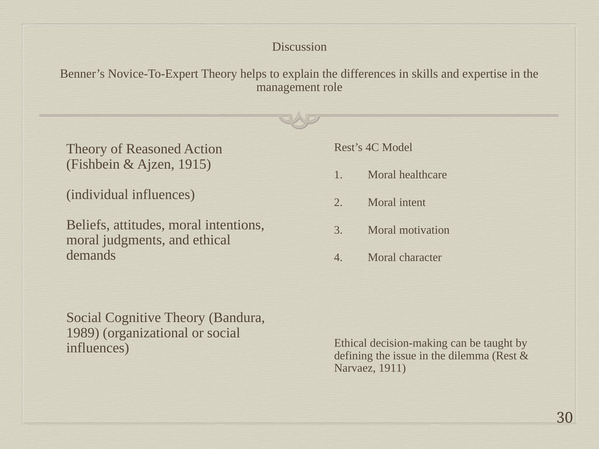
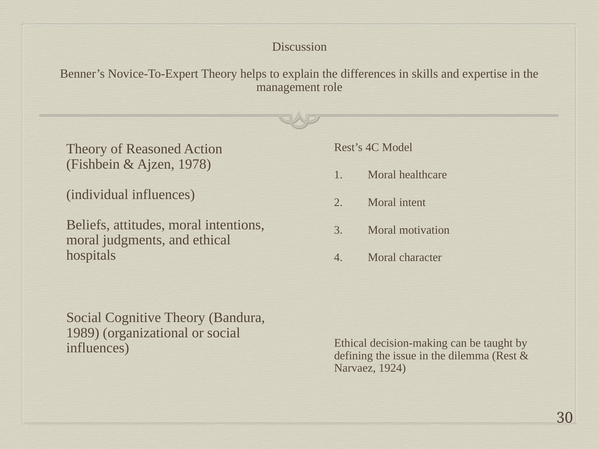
1915: 1915 -> 1978 (195, 164)
demands: demands -> hospitals (91, 255)
1911: 1911 -> 1924 (392, 368)
